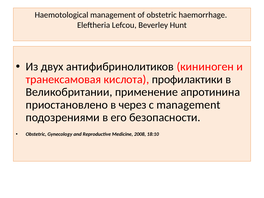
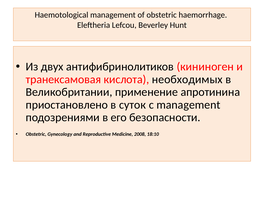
профилактики: профилактики -> необходимых (187, 79)
через: через -> суток (132, 105)
